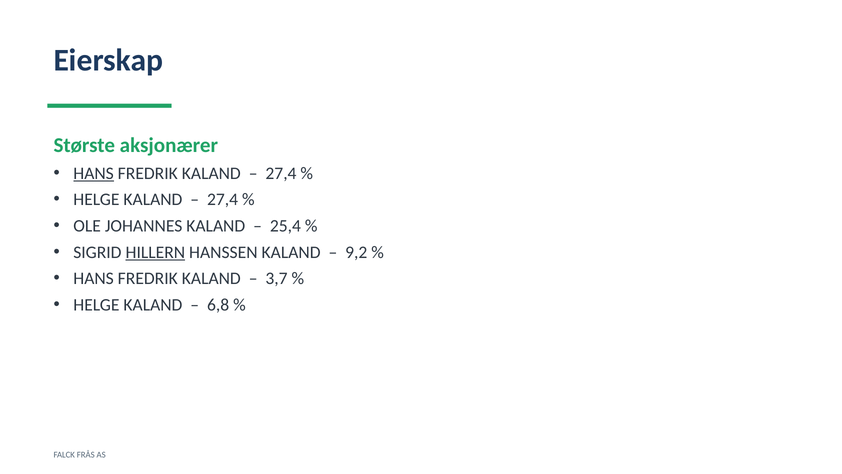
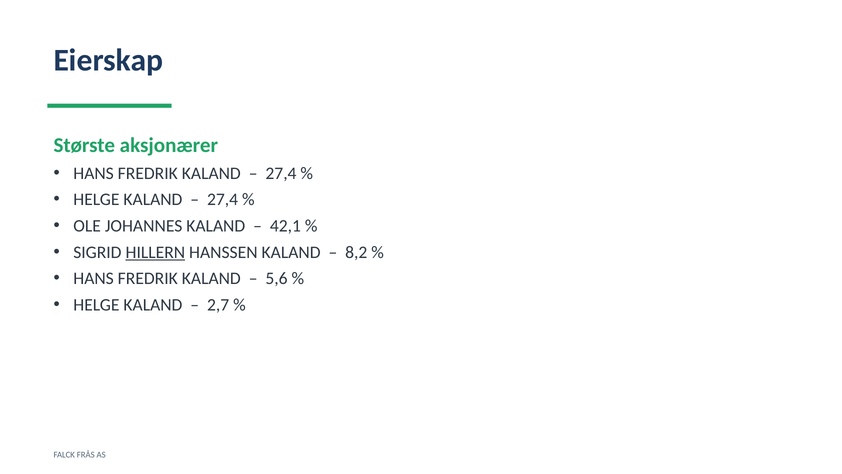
HANS underline: present -> none (94, 173)
25,4: 25,4 -> 42,1 (285, 226)
9,2: 9,2 -> 8,2 (356, 252)
3,7: 3,7 -> 5,6 (276, 278)
6,8: 6,8 -> 2,7 (218, 305)
